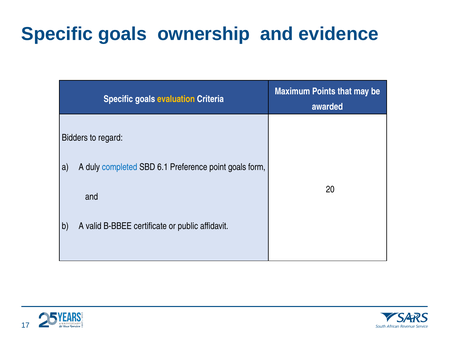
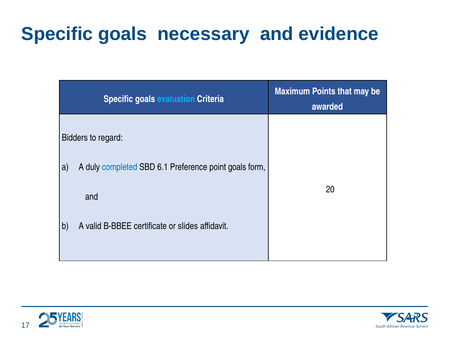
ownership: ownership -> necessary (203, 34)
evaluation colour: yellow -> light blue (176, 99)
public: public -> slides (188, 226)
